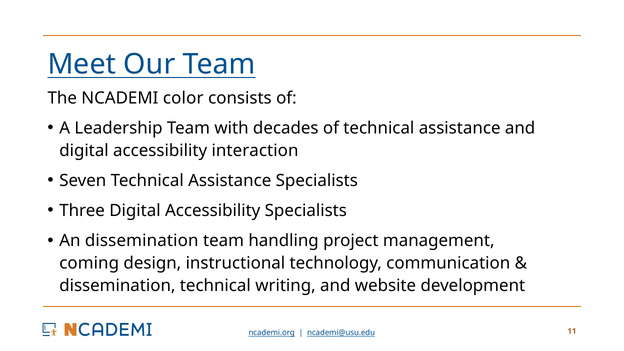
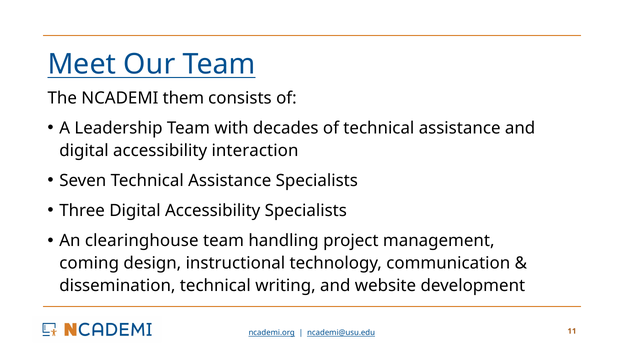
color: color -> them (183, 98)
An dissemination: dissemination -> clearinghouse (142, 241)
